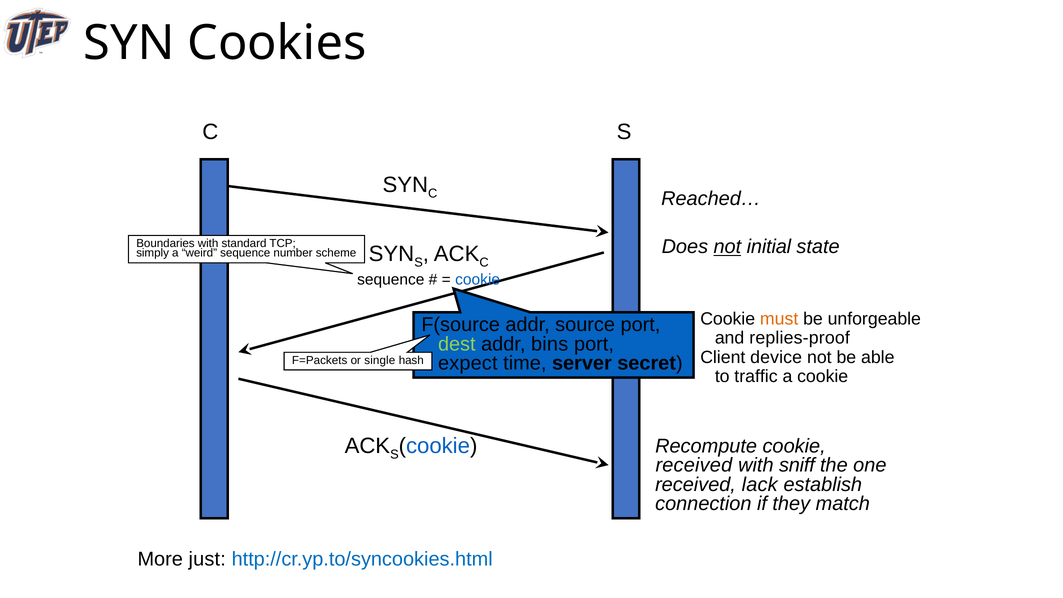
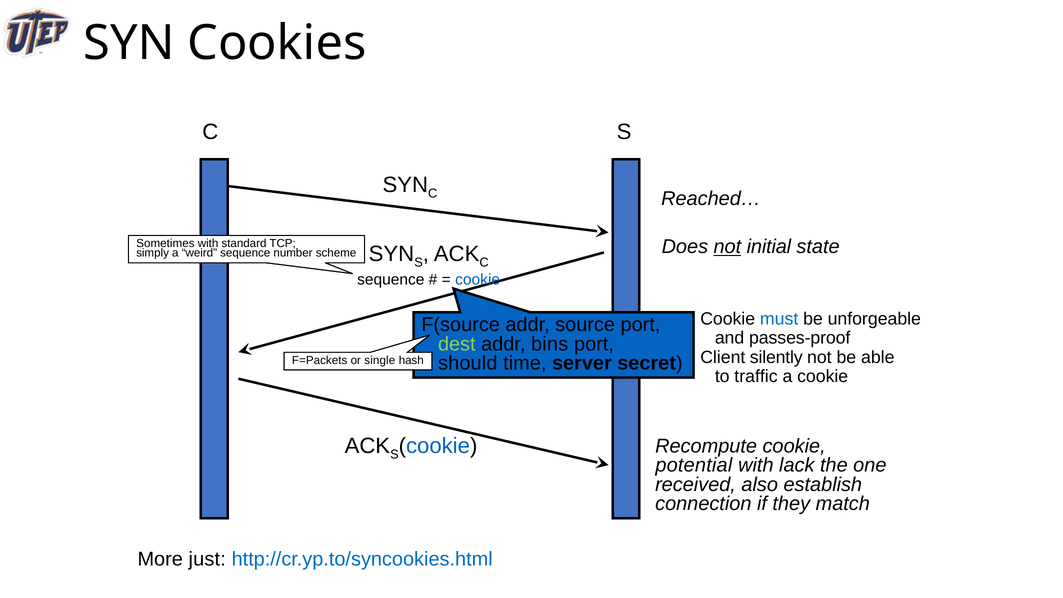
Boundaries: Boundaries -> Sometimes (165, 243)
must colour: orange -> blue (779, 319)
replies-proof: replies-proof -> passes-proof (800, 338)
device: device -> silently (776, 357)
expect: expect -> should (468, 363)
received: received -> potential (694, 465)
sniff: sniff -> lack (797, 465)
lack: lack -> also (760, 484)
